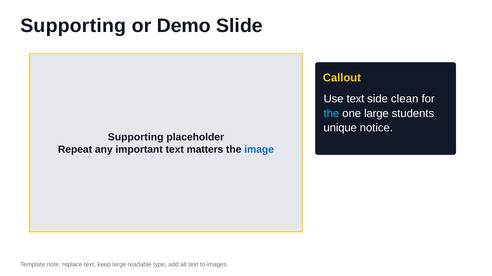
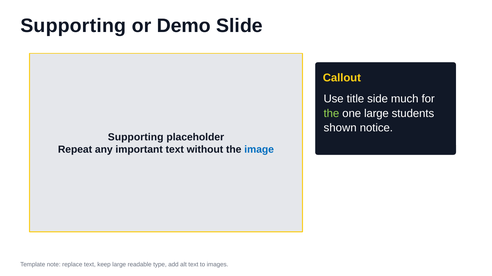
Use text: text -> title (355, 99)
clean: clean -> much (405, 99)
the colour: light blue -> light green (331, 114)
unique: unique -> shown (340, 128)
matters: matters -> without (205, 150)
